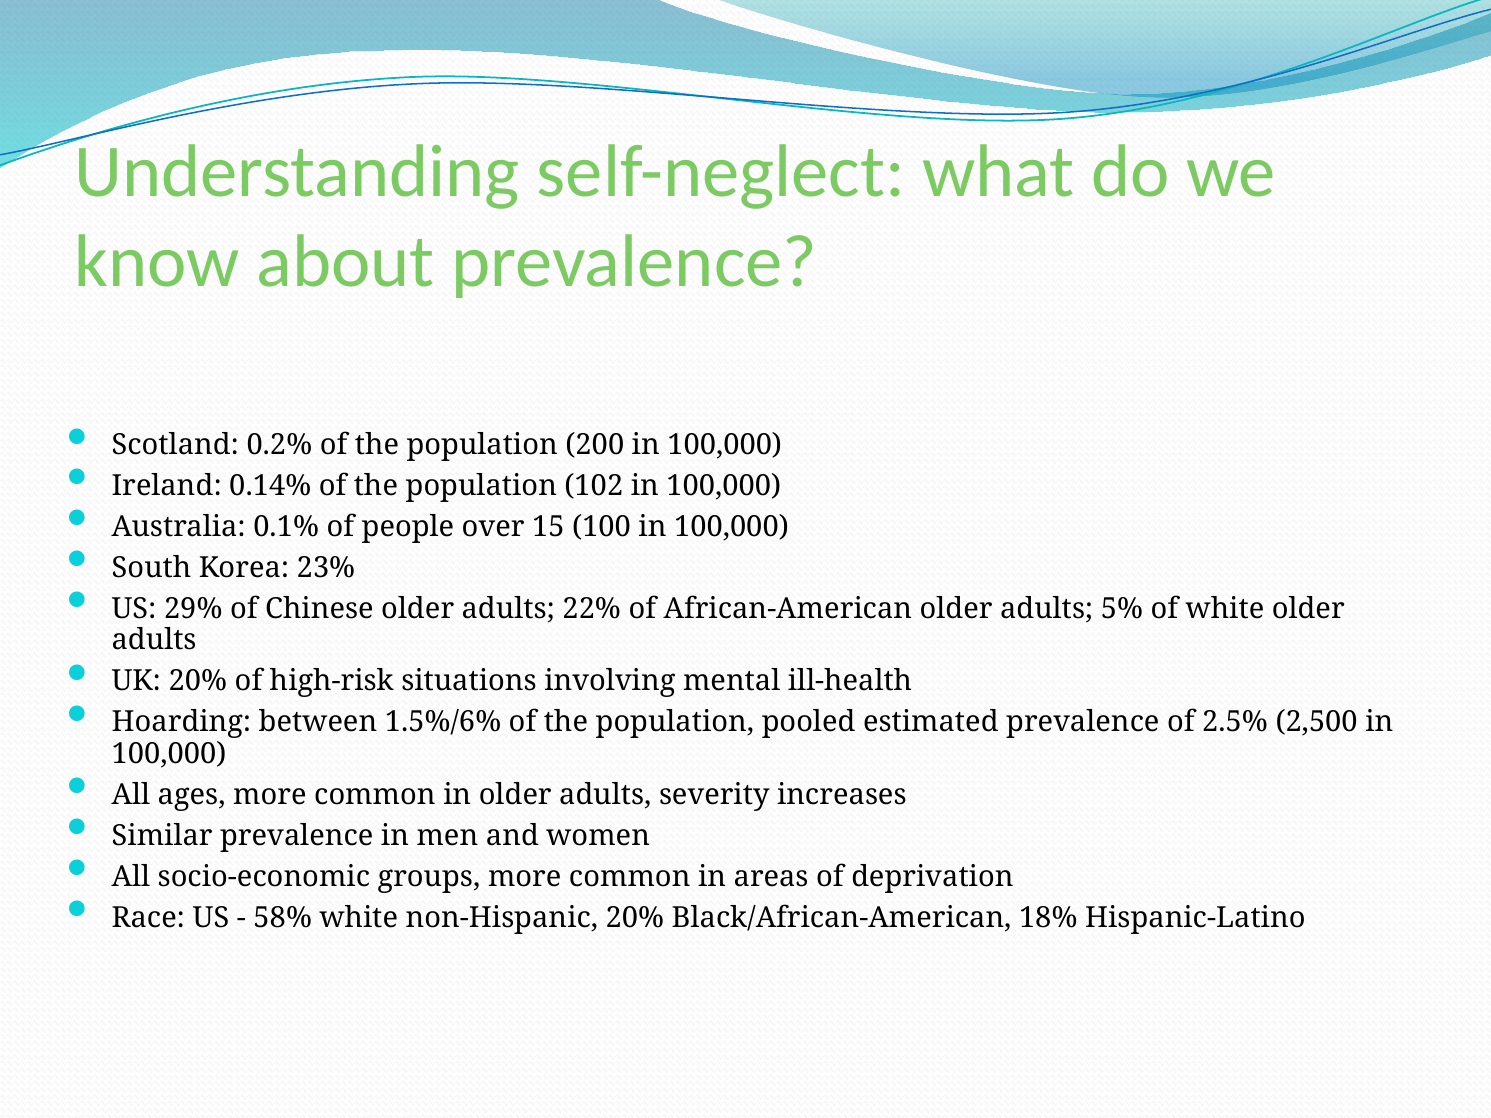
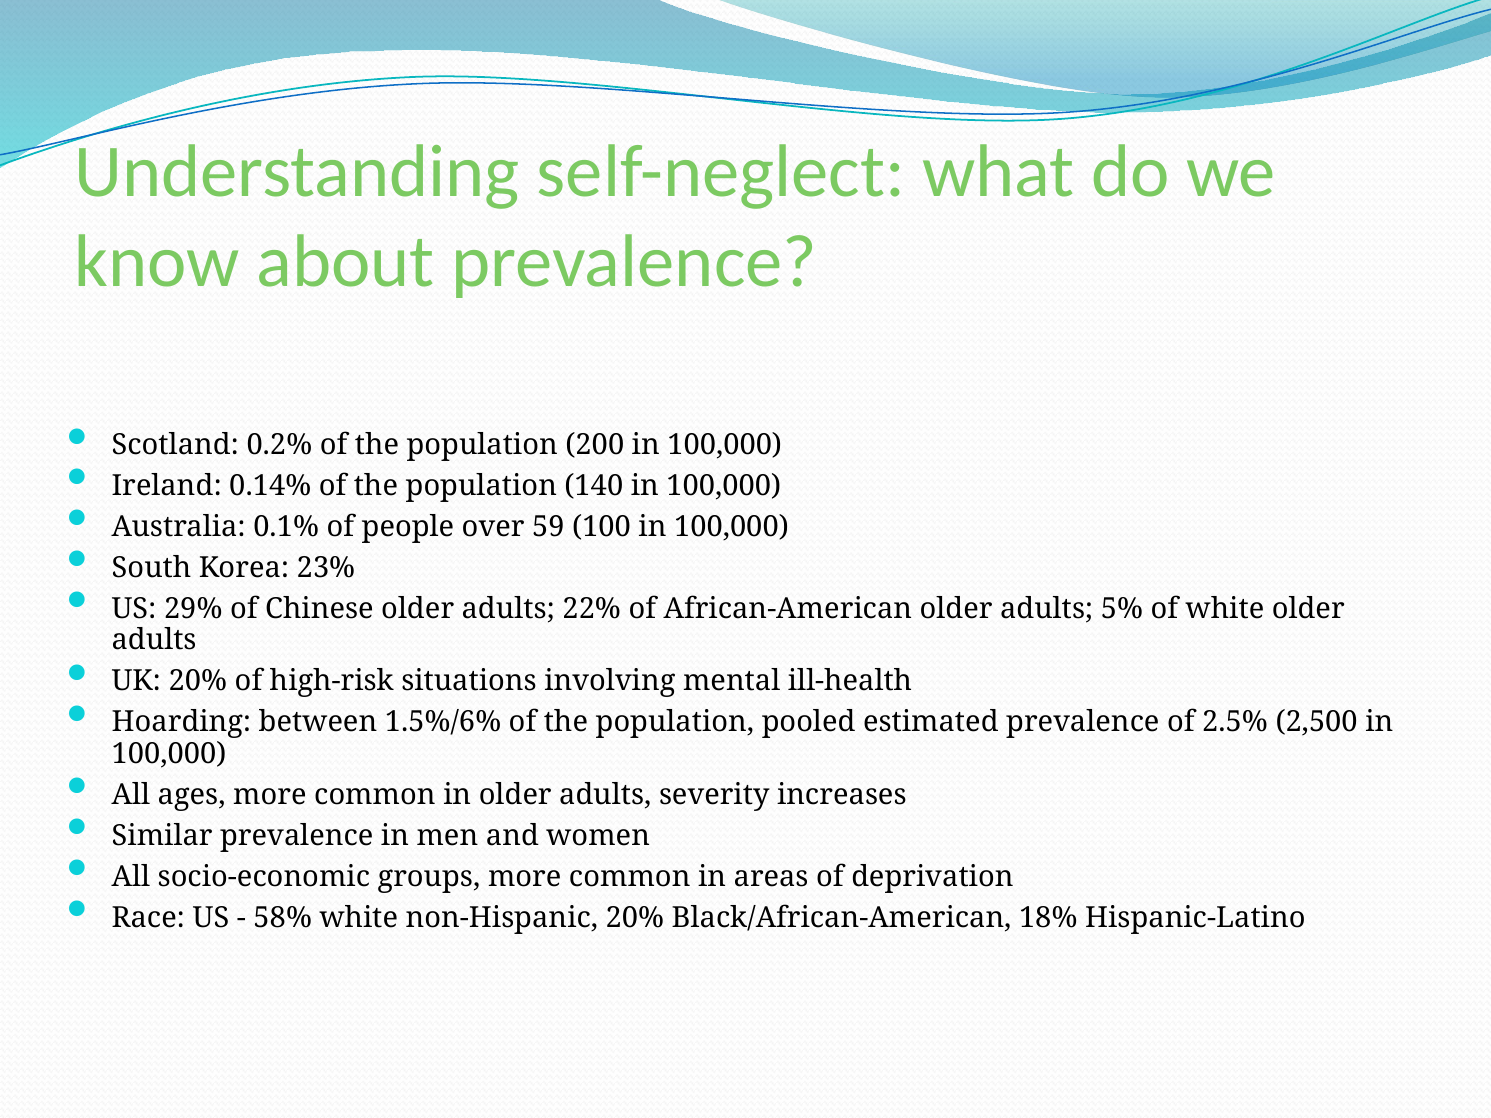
102: 102 -> 140 (594, 486)
15: 15 -> 59 (548, 527)
